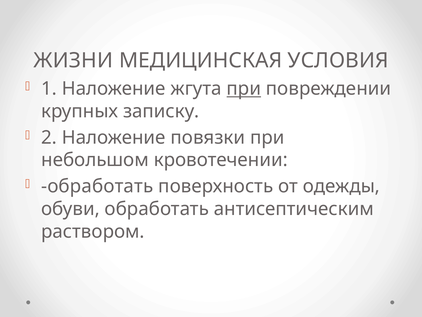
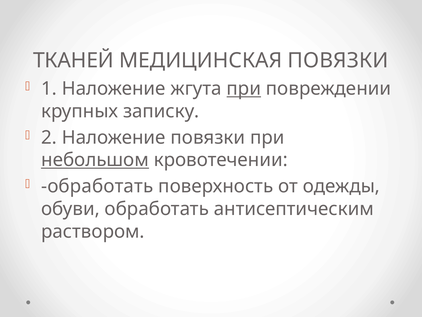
ЖИЗНИ: ЖИЗНИ -> ТКАНЕЙ (73, 61)
МЕДИЦИНСКАЯ УСЛОВИЯ: УСЛОВИЯ -> ПОВЯЗКИ (338, 61)
небольшом underline: none -> present (95, 160)
